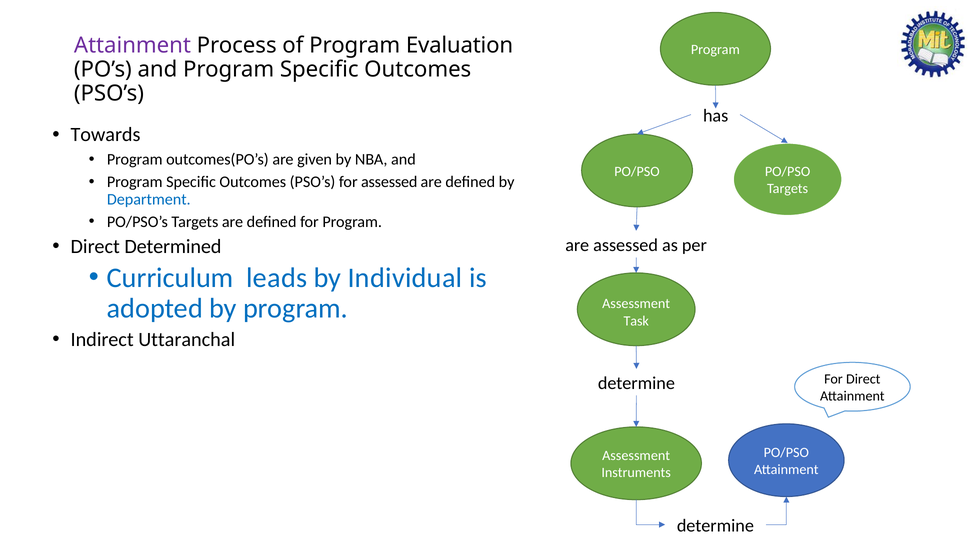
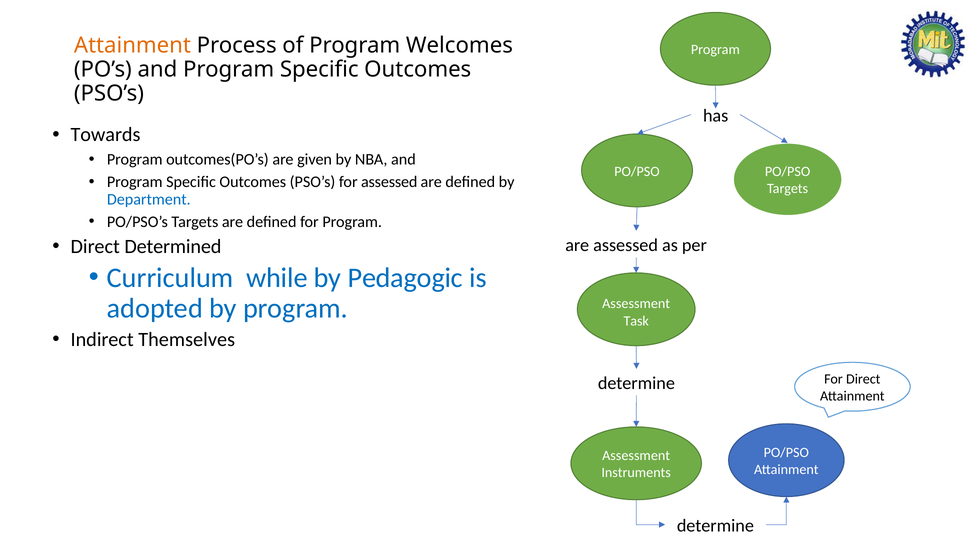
Attainment colour: purple -> orange (132, 45)
Evaluation: Evaluation -> Welcomes (459, 45)
leads: leads -> while (277, 277)
Individual: Individual -> Pedagogic (405, 277)
Uttaranchal: Uttaranchal -> Themselves (187, 339)
